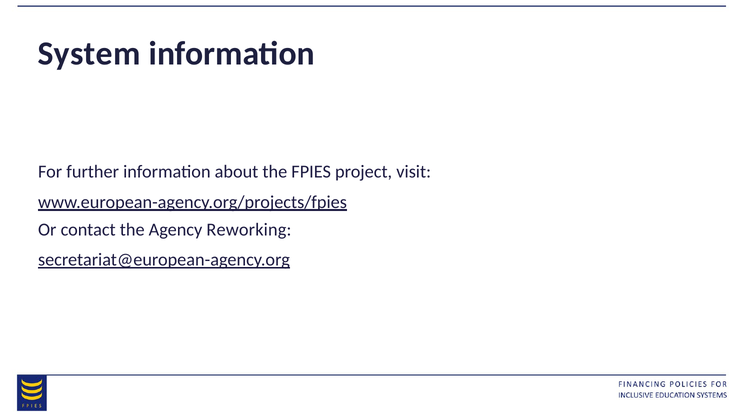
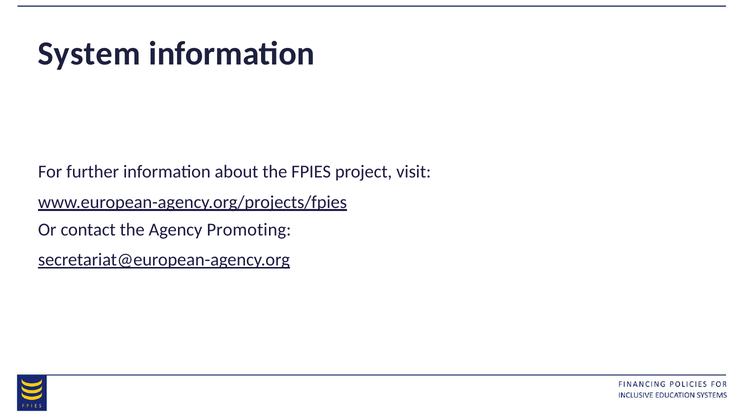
Reworking: Reworking -> Promoting (249, 230)
